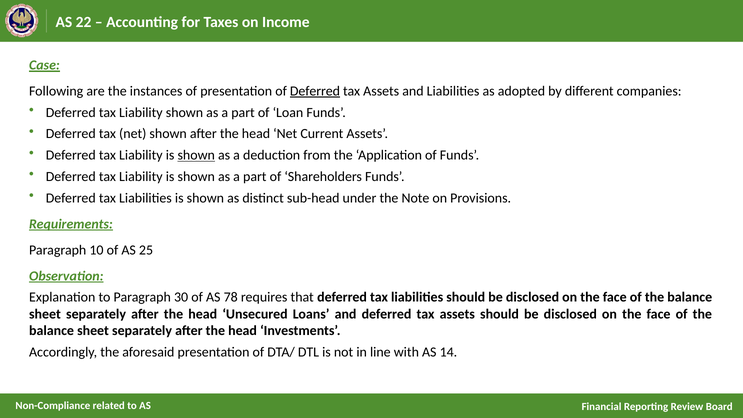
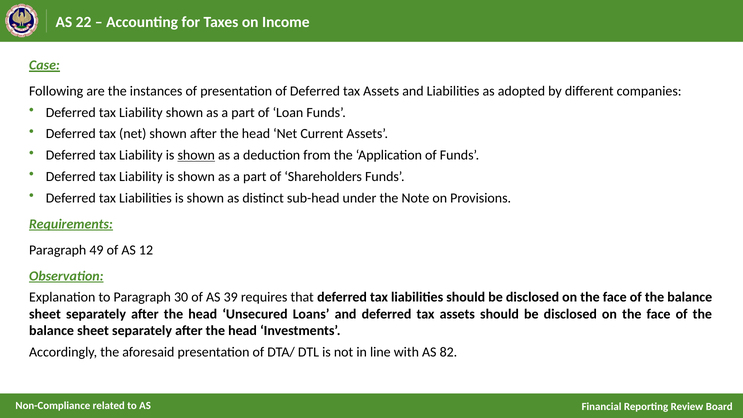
Deferred underline: present -> none (315, 91)
10: 10 -> 49 (96, 250)
25: 25 -> 12 (146, 250)
78: 78 -> 39 (231, 297)
14: 14 -> 82 (448, 352)
